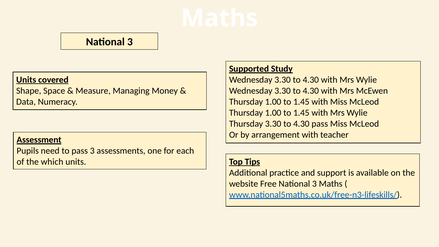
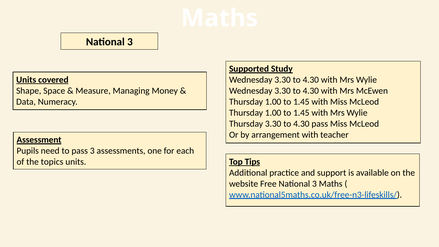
which: which -> topics (52, 162)
